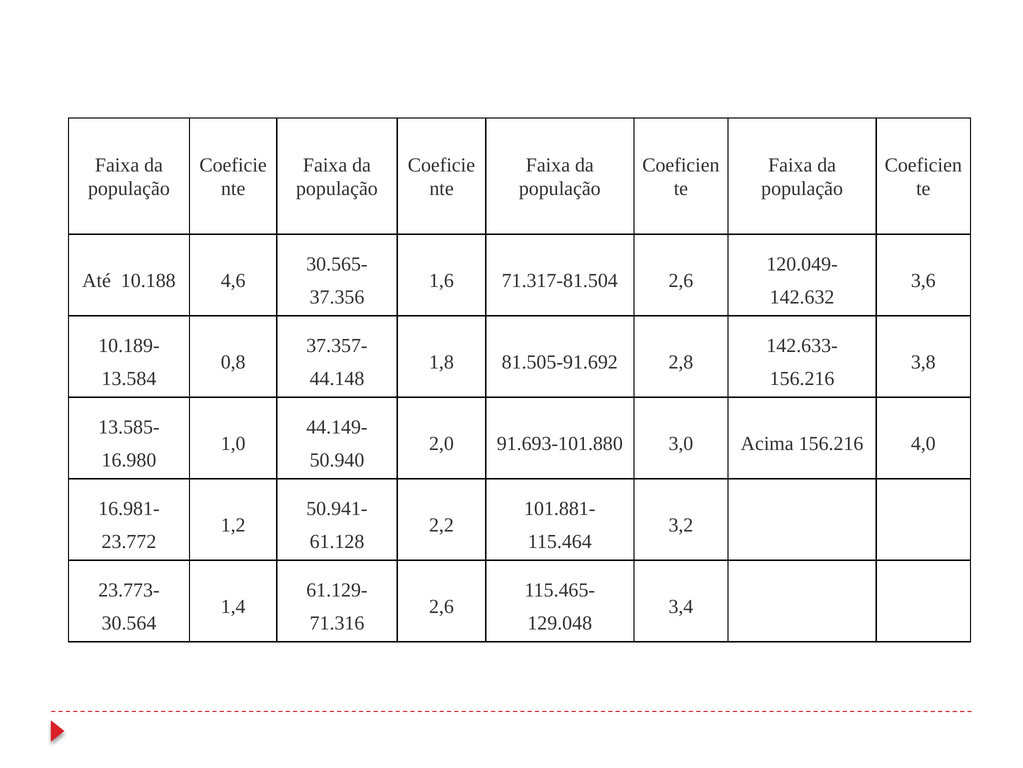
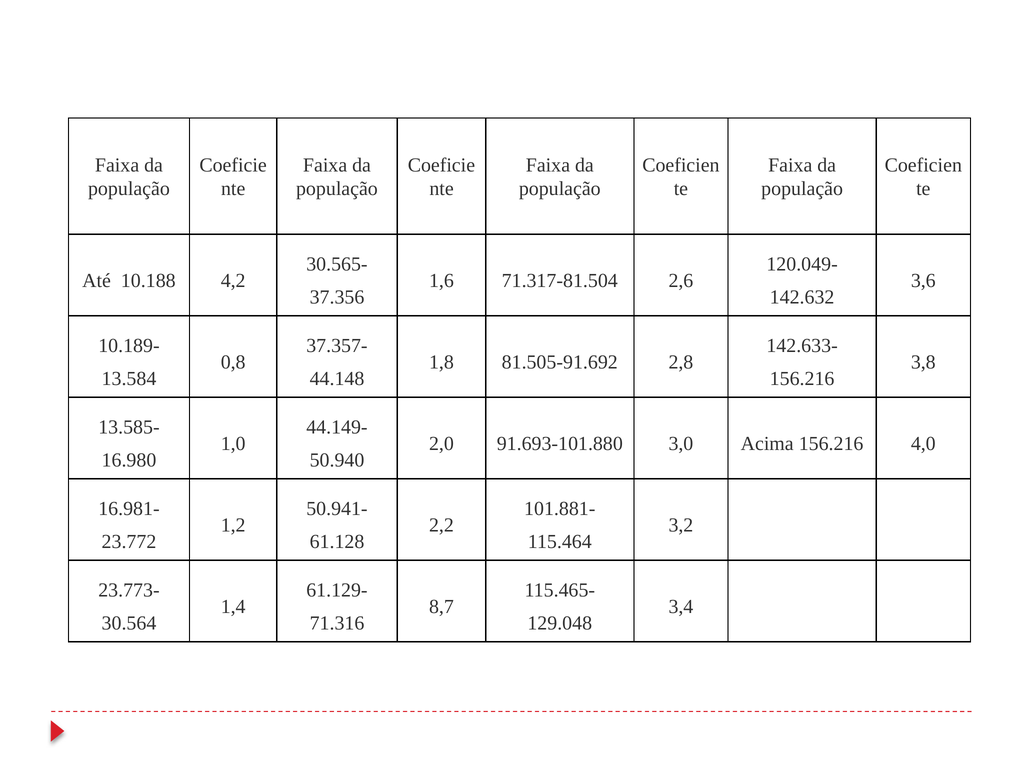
4,6: 4,6 -> 4,2 (233, 280)
2,6: 2,6 -> 8,7 (441, 606)
